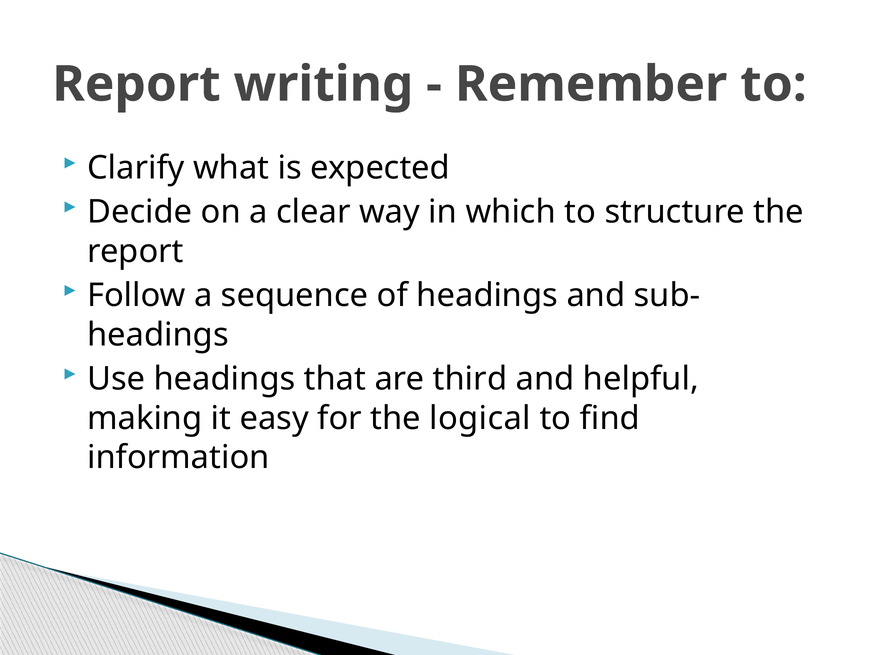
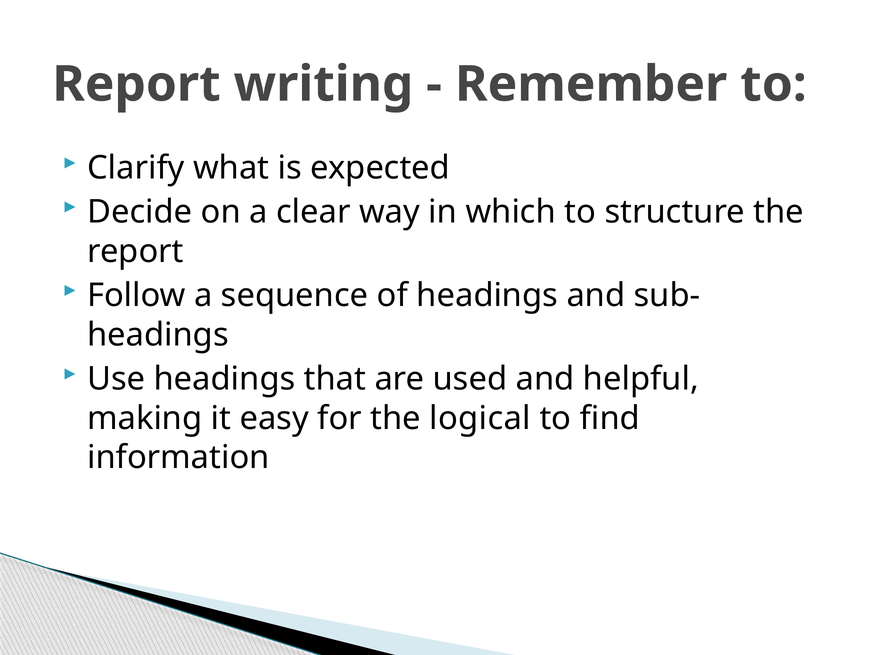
third: third -> used (470, 379)
